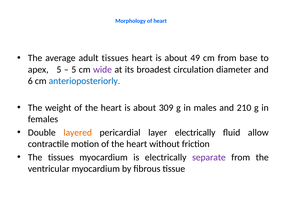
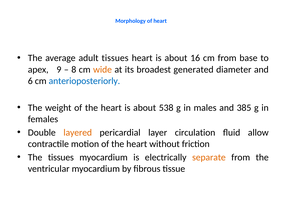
49: 49 -> 16 (195, 58)
apex 5: 5 -> 9 (59, 69)
5: 5 -> 8 (74, 69)
wide colour: purple -> orange (103, 69)
circulation: circulation -> generated (194, 69)
309: 309 -> 538 (166, 107)
210: 210 -> 385 (244, 107)
layer electrically: electrically -> circulation (195, 132)
separate colour: purple -> orange (209, 157)
